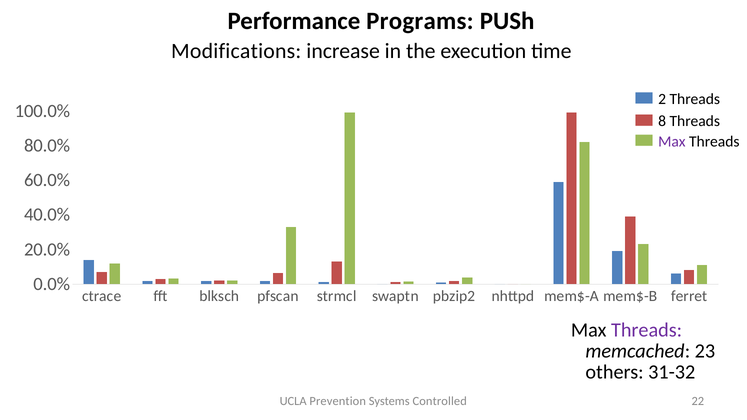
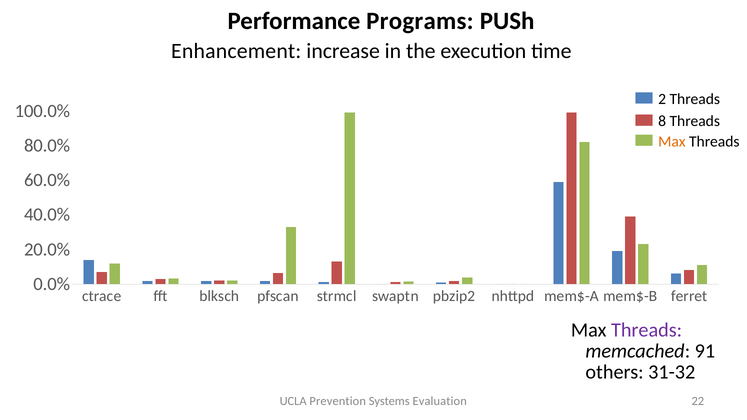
Modifications: Modifications -> Enhancement (236, 51)
Max colour: purple -> orange (672, 141)
23: 23 -> 91 (705, 351)
Controlled: Controlled -> Evaluation (440, 401)
